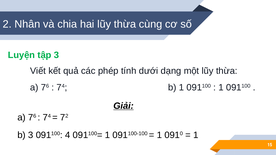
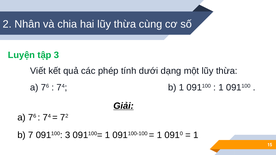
b 3: 3 -> 7 (31, 135)
091100 4: 4 -> 3 (68, 135)
